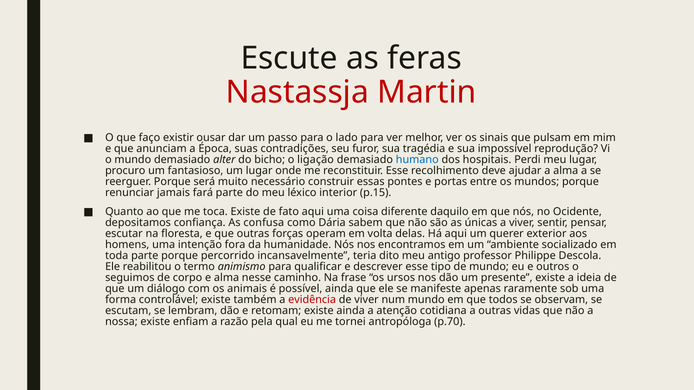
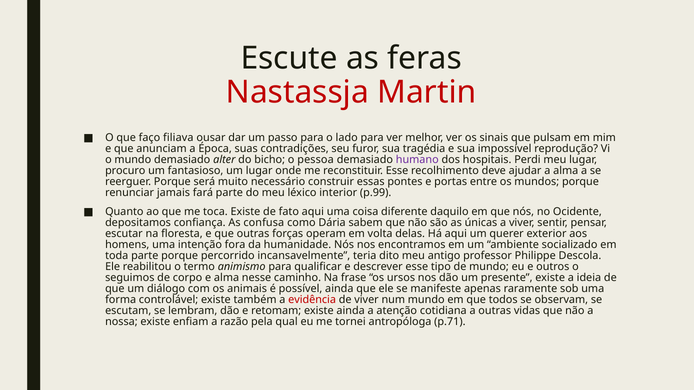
existir: existir -> filiava (178, 138)
ligação: ligação -> pessoa (316, 160)
humano colour: blue -> purple (417, 160)
p.15: p.15 -> p.99 (376, 193)
p.70: p.70 -> p.71 (450, 322)
